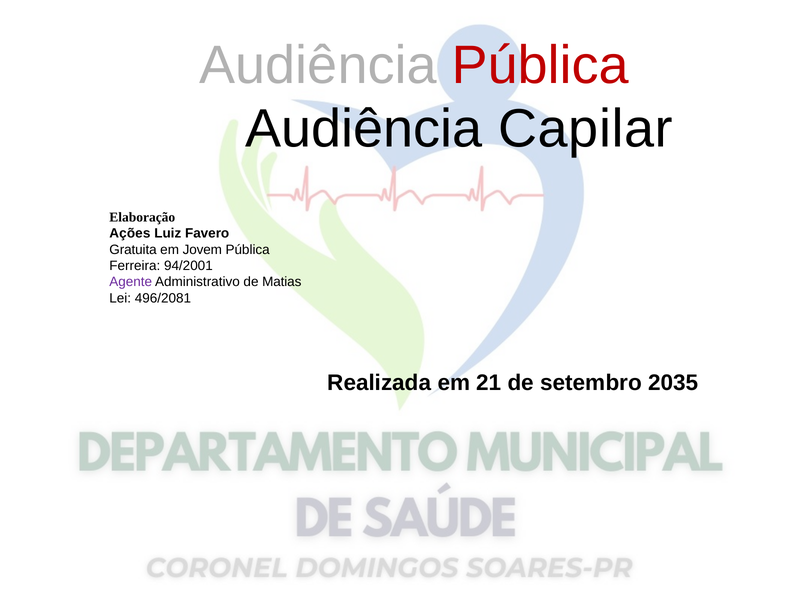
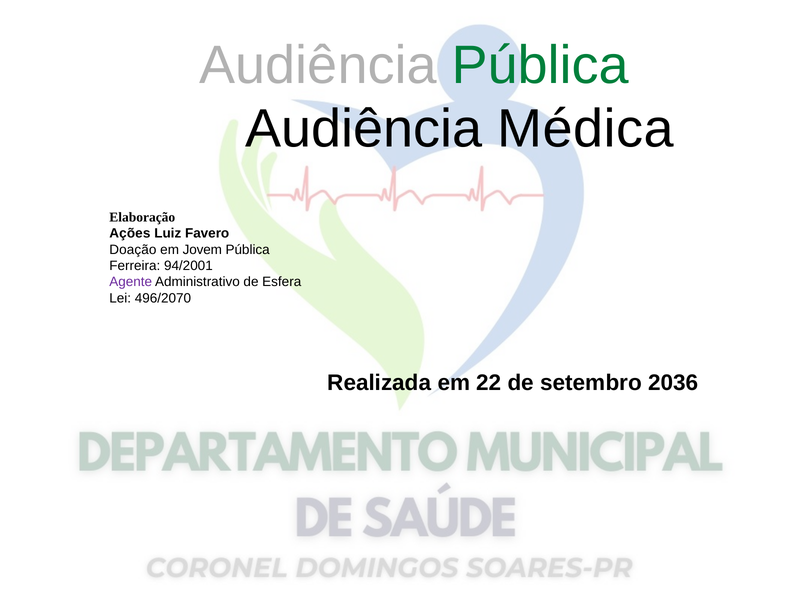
Pública colour: red -> green (540, 65)
Capilar: Capilar -> Médica (586, 129)
Gratuita: Gratuita -> Doação (133, 250)
Matias: Matias -> Esfera (282, 282)
496/2081: 496/2081 -> 496/2070 (163, 298)
21: 21 -> 22 (489, 383)
2035: 2035 -> 2036 (673, 383)
